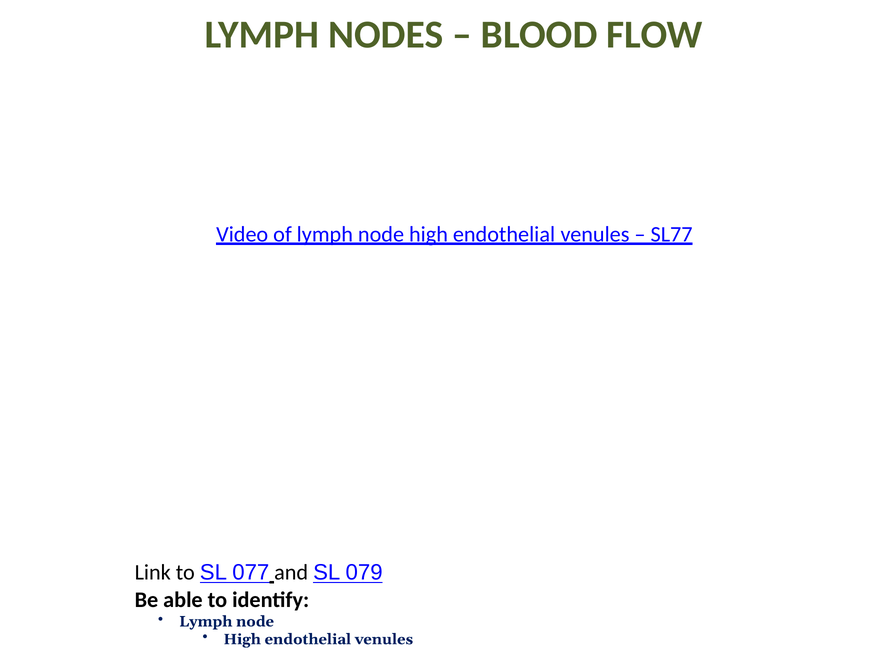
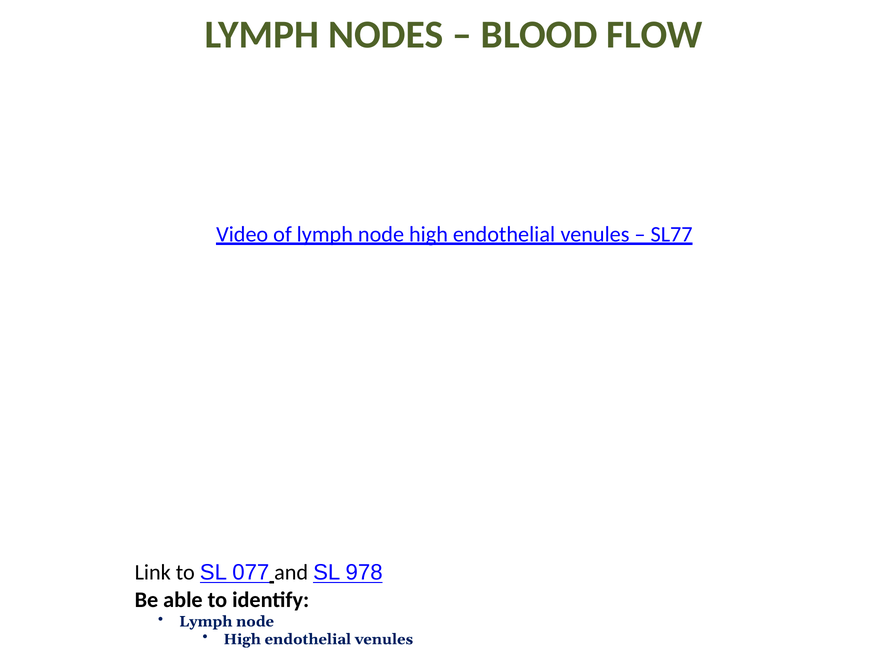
079: 079 -> 978 (364, 572)
